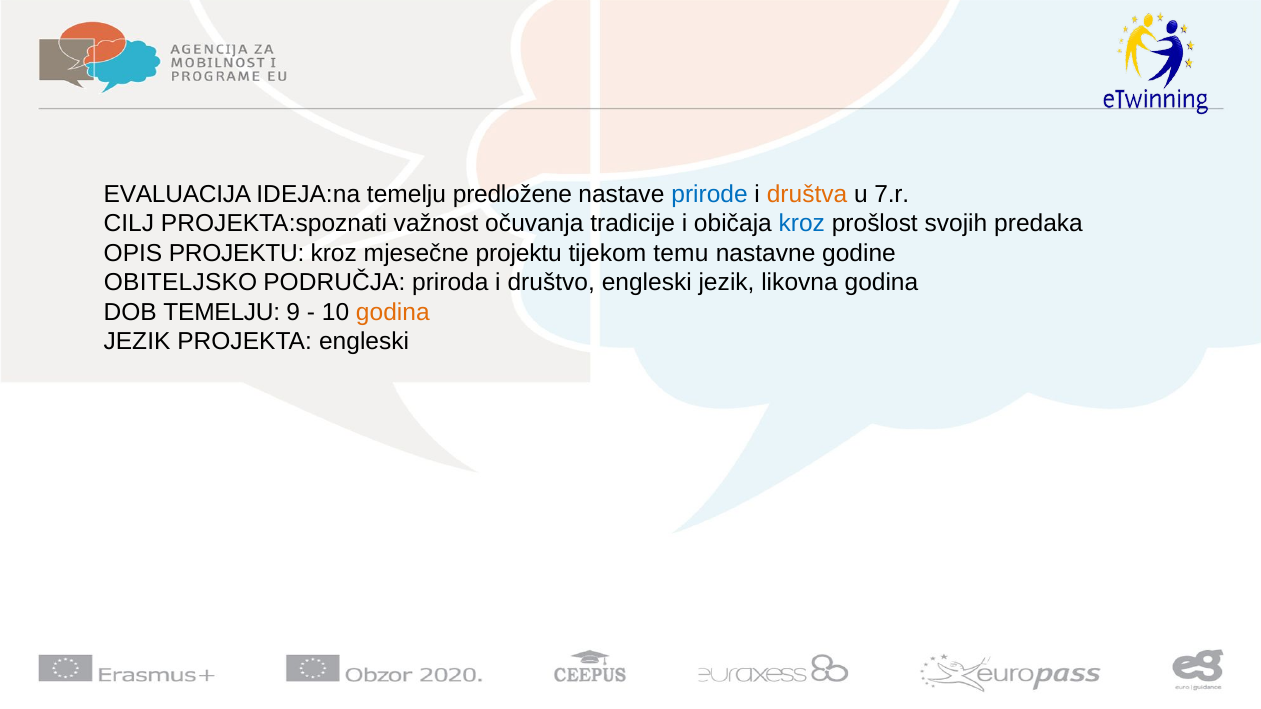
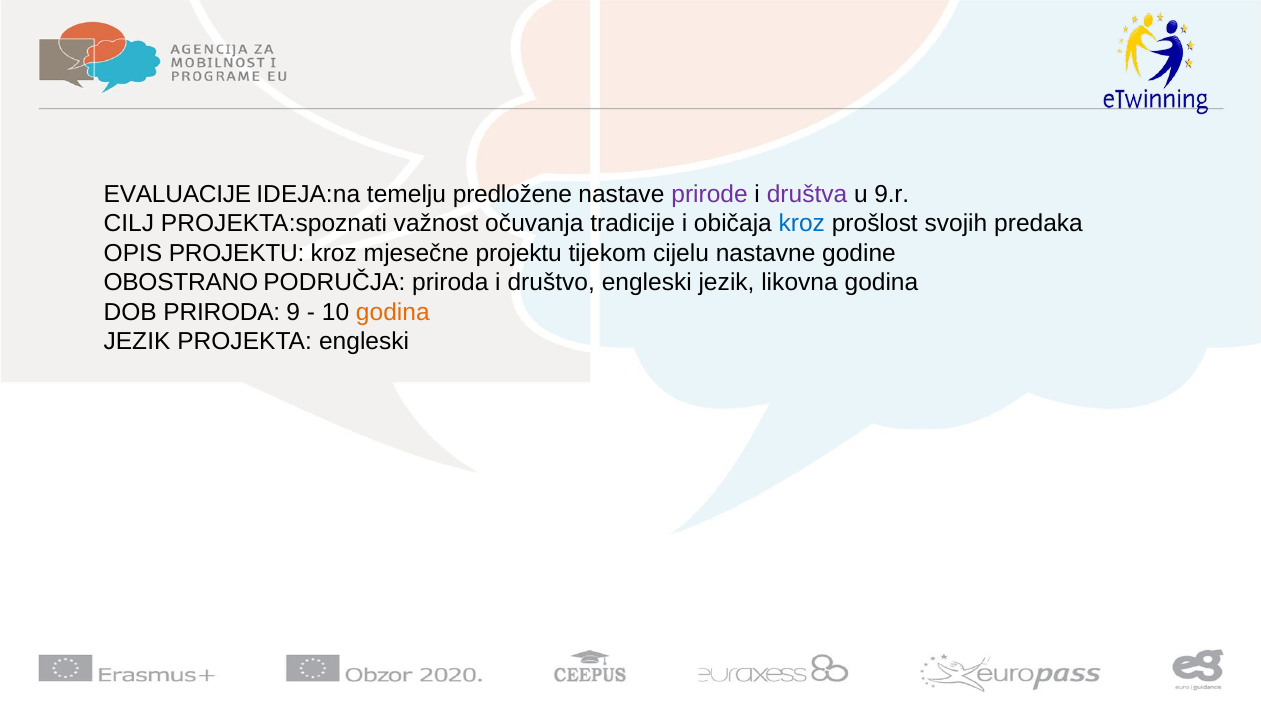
EVALUACIJA: EVALUACIJA -> EVALUACIJE (177, 195)
prirode colour: blue -> purple (710, 195)
društva colour: orange -> purple (807, 195)
7.r: 7.r -> 9.r (892, 195)
temu: temu -> cijelu (681, 253)
OBITELJSKO: OBITELJSKO -> OBOSTRANO (181, 283)
DOB TEMELJU: TEMELJU -> PRIRODA (222, 312)
